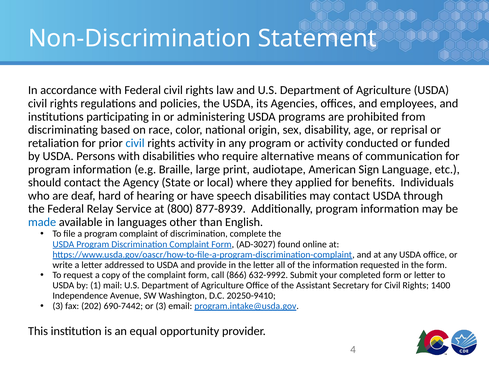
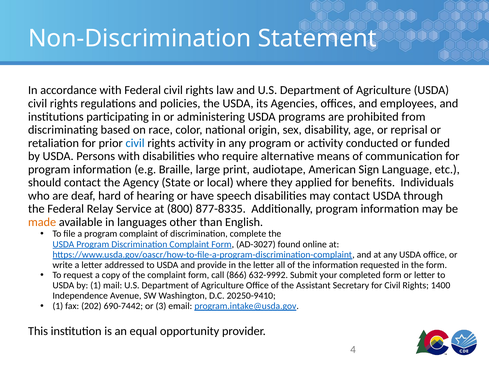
877-8939: 877-8939 -> 877-8335 (221, 209)
made colour: blue -> orange (42, 223)
3: 3 -> 1 (58, 307)
